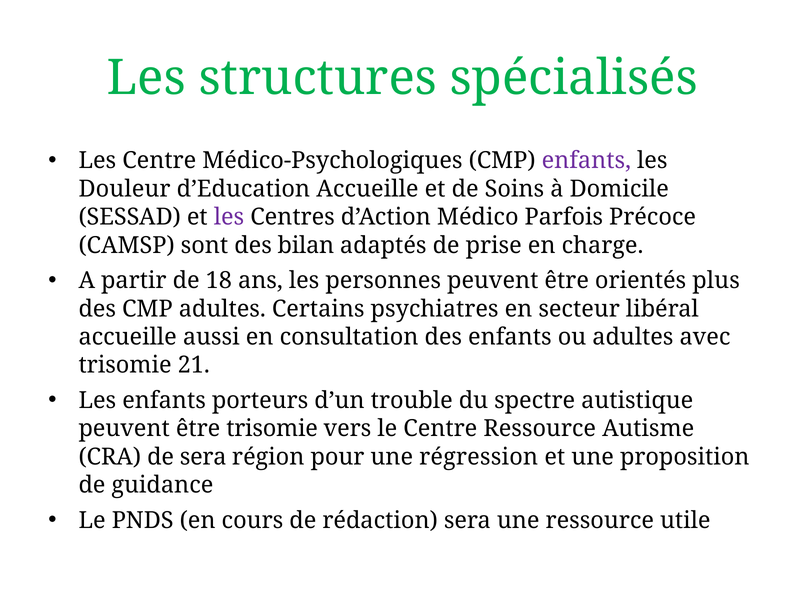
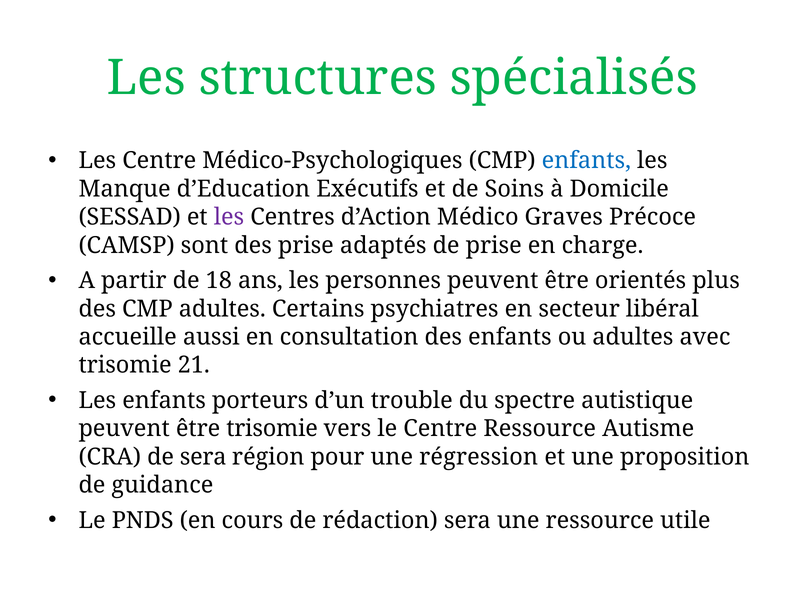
enfants colour: purple -> blue (586, 161)
Douleur: Douleur -> Manque (125, 189)
d’Education Accueille: Accueille -> Exécutifs (367, 189)
Parfois: Parfois -> Graves (564, 217)
des bilan: bilan -> prise (306, 245)
